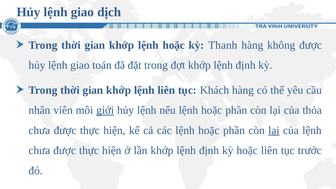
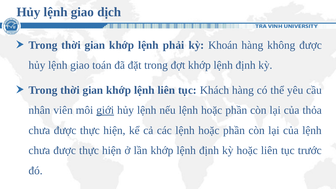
khớp lệnh hoặc: hoặc -> phải (174, 45)
Thanh: Thanh -> Khoán (223, 45)
lại underline: present -> none (274, 130)
